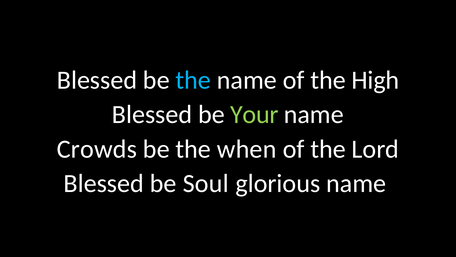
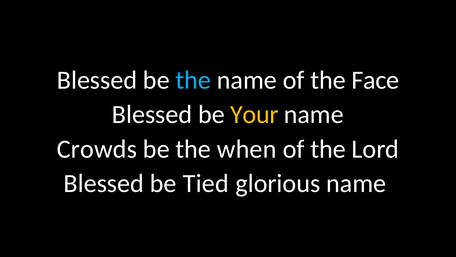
High: High -> Face (375, 80)
Your colour: light green -> yellow (254, 114)
Soul: Soul -> Tied (206, 183)
